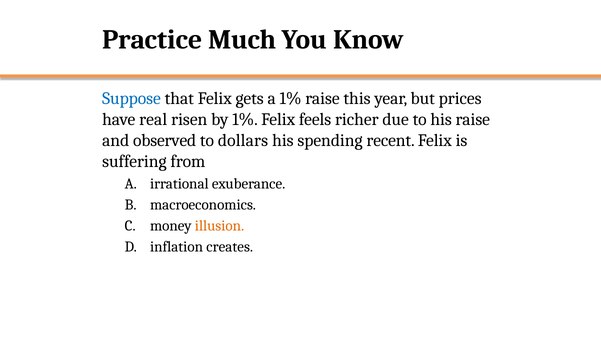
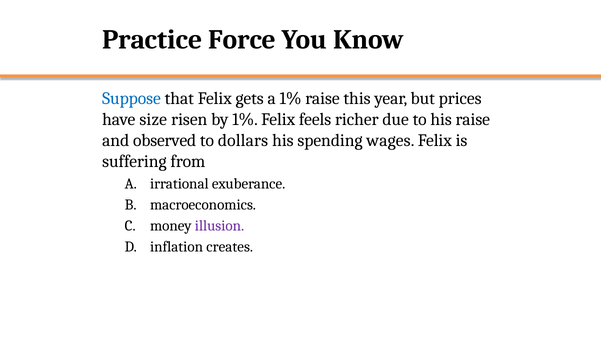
Much: Much -> Force (242, 40)
real: real -> size (153, 119)
recent: recent -> wages (390, 141)
illusion colour: orange -> purple (219, 226)
